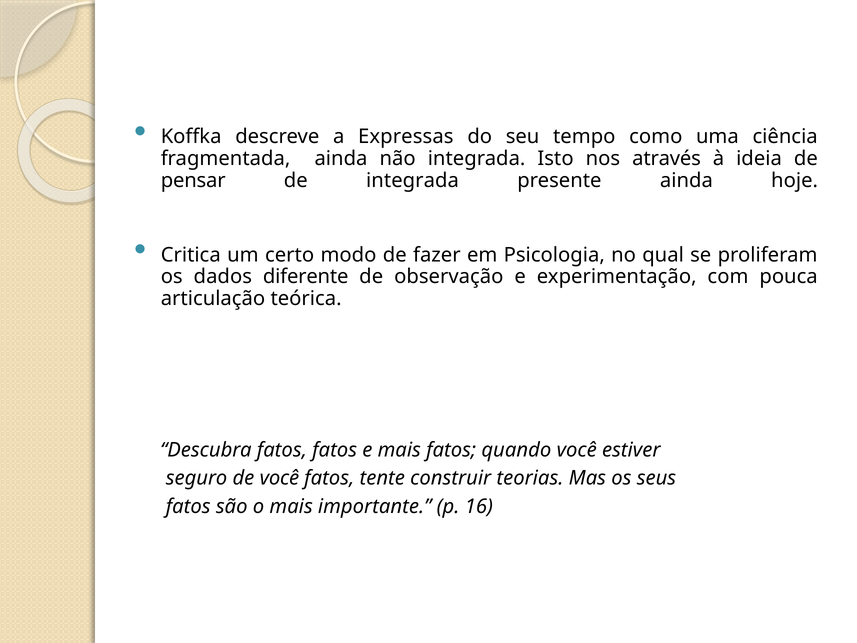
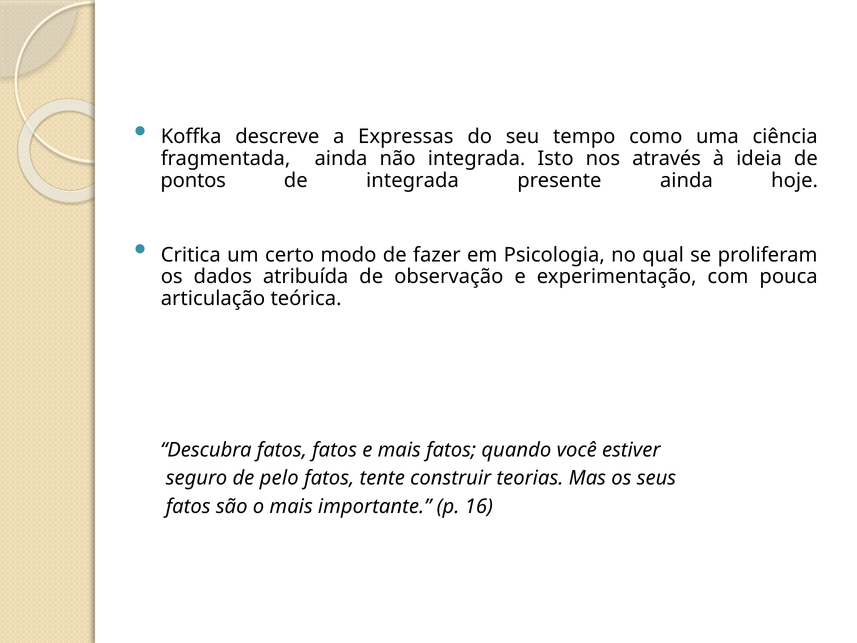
pensar: pensar -> pontos (193, 180)
diferente: diferente -> atribuída (306, 277)
de você: você -> pelo (279, 478)
